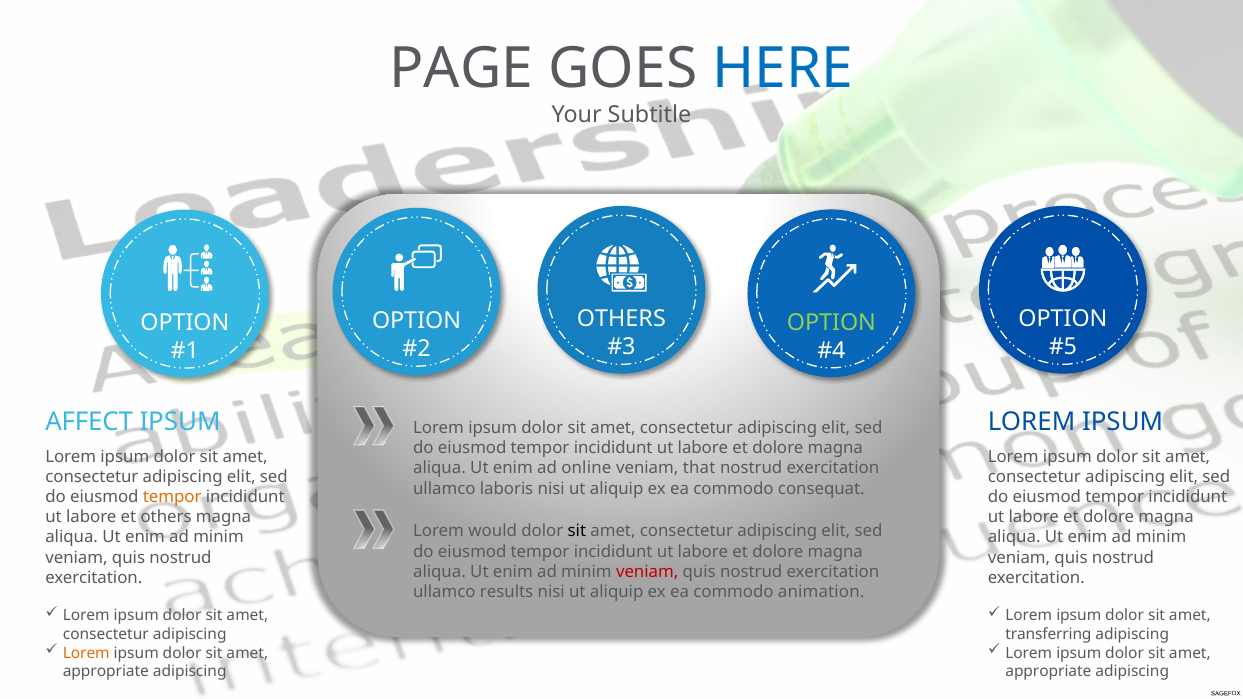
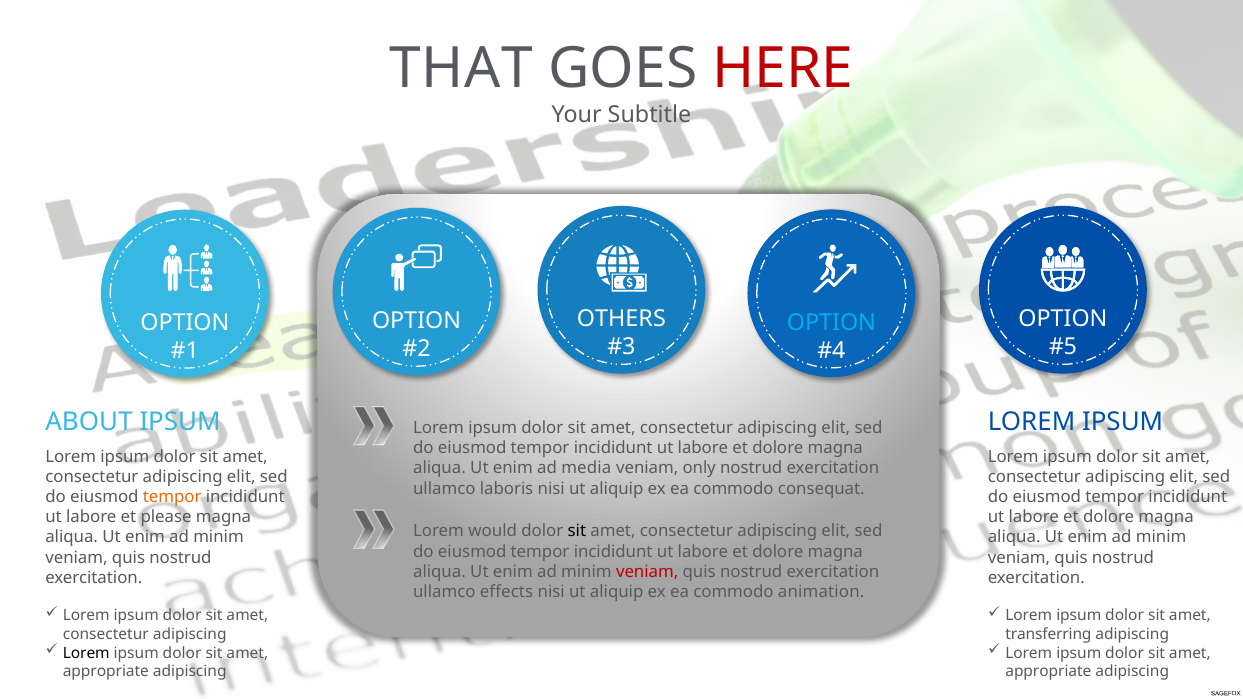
PAGE: PAGE -> THAT (461, 69)
HERE colour: blue -> red (783, 69)
OPTION colour: light green -> light blue (831, 323)
AFFECT: AFFECT -> ABOUT (89, 423)
online: online -> media (586, 468)
that: that -> only (699, 468)
et others: others -> please (166, 517)
results: results -> effects (507, 592)
Lorem colour: orange -> black (86, 653)
